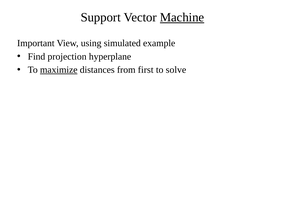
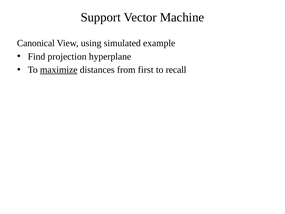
Machine underline: present -> none (182, 17)
Important: Important -> Canonical (36, 43)
solve: solve -> recall (176, 70)
